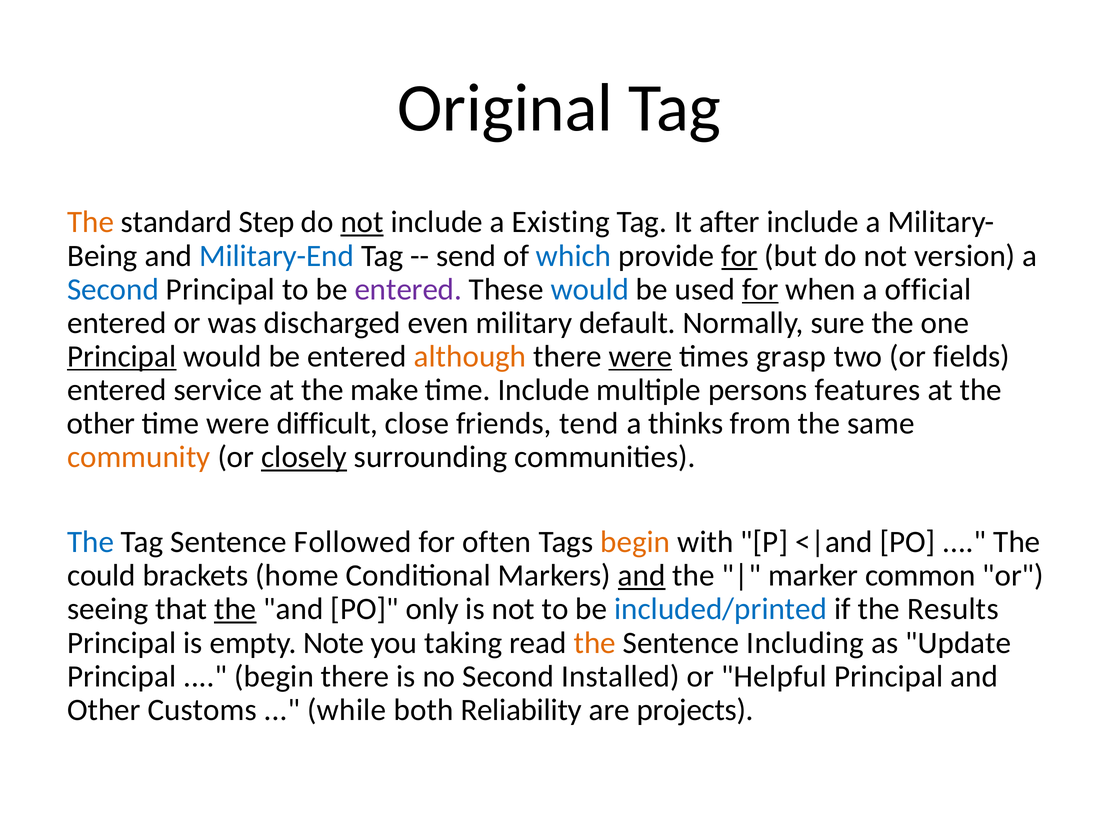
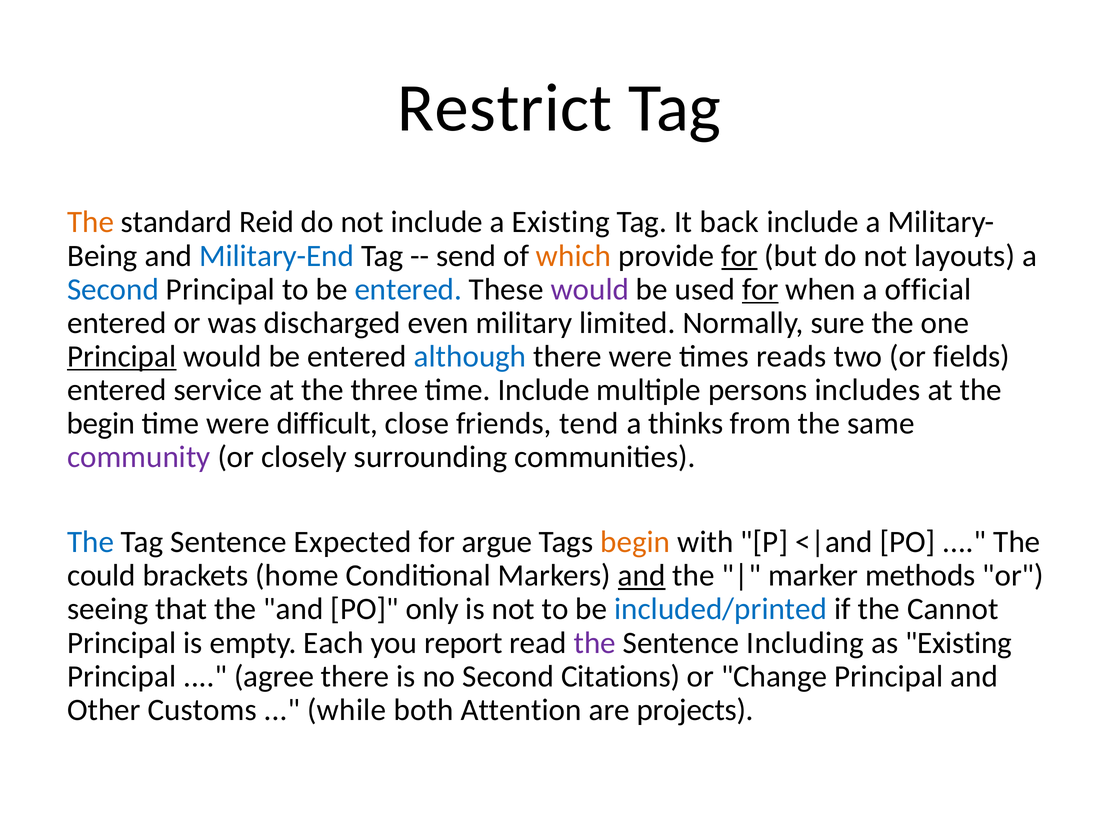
Original: Original -> Restrict (505, 108)
Step: Step -> Reid (267, 222)
not underline: present -> none (362, 222)
after: after -> back (729, 222)
which colour: blue -> orange (574, 256)
version: version -> layouts (965, 256)
entered colour: purple -> blue (408, 289)
would colour: blue -> purple (590, 289)
default: default -> limited (627, 323)
although colour: orange -> blue (470, 357)
were underline: present -> none (640, 357)
grasp: grasp -> reads (791, 357)
make: make -> three (384, 390)
features: features -> includes (867, 390)
other: other -> begin (101, 424)
community colour: orange -> purple (139, 457)
closely underline: present -> none (304, 457)
Followed: Followed -> Expected (353, 542)
often: often -> argue (497, 542)
common: common -> methods (920, 576)
the underline: present -> none (235, 609)
Results: Results -> Cannot (953, 609)
Note: Note -> Each (333, 643)
taking: taking -> report (463, 643)
the colour: orange -> purple (595, 643)
as Update: Update -> Existing (958, 643)
begin: begin -> agree (274, 677)
Installed: Installed -> Citations (621, 677)
Helpful: Helpful -> Change (774, 677)
Reliability: Reliability -> Attention (521, 710)
